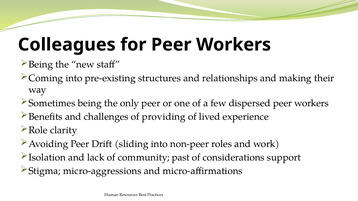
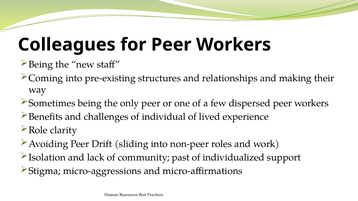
providing: providing -> individual (164, 117)
considerations: considerations -> individualized (234, 158)
